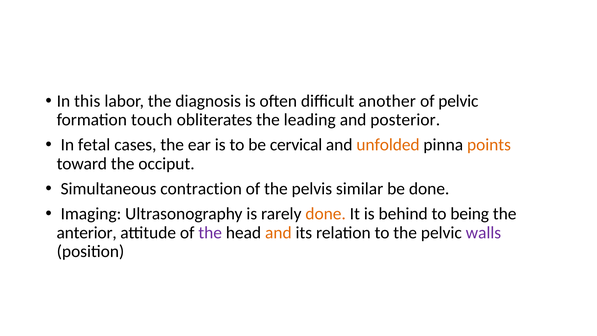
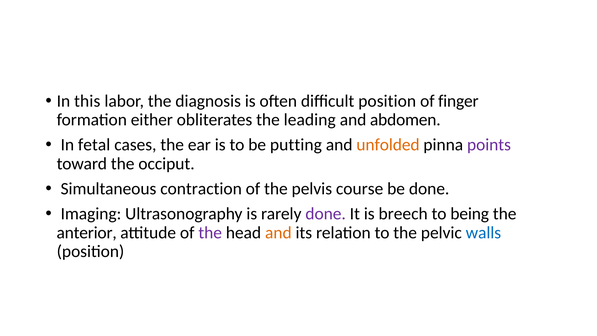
difficult another: another -> position (387, 101)
of pelvic: pelvic -> finger (458, 101)
touch: touch -> either (152, 120)
posterior: posterior -> abdomen (405, 120)
cervical: cervical -> putting (296, 145)
points colour: orange -> purple (489, 145)
similar: similar -> course (360, 189)
done colour: orange -> purple (326, 214)
behind: behind -> breech (403, 214)
walls colour: purple -> blue (483, 232)
